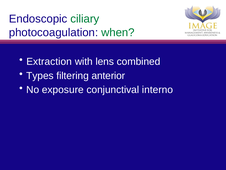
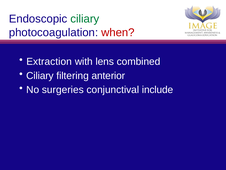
when colour: green -> red (118, 32)
Types: Types -> Ciliary (40, 75)
exposure: exposure -> surgeries (63, 90)
interno: interno -> include (158, 90)
